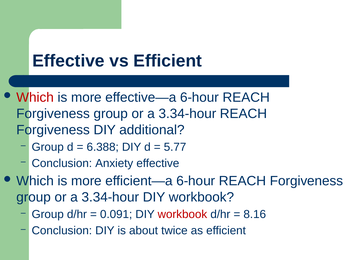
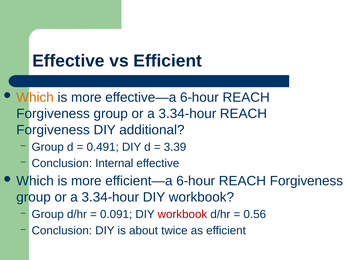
Which colour: red -> orange (35, 98)
6.388: 6.388 -> 0.491 (103, 147)
5.77: 5.77 -> 3.39 (175, 147)
Anxiety: Anxiety -> Internal (114, 163)
8.16: 8.16 -> 0.56 (255, 215)
